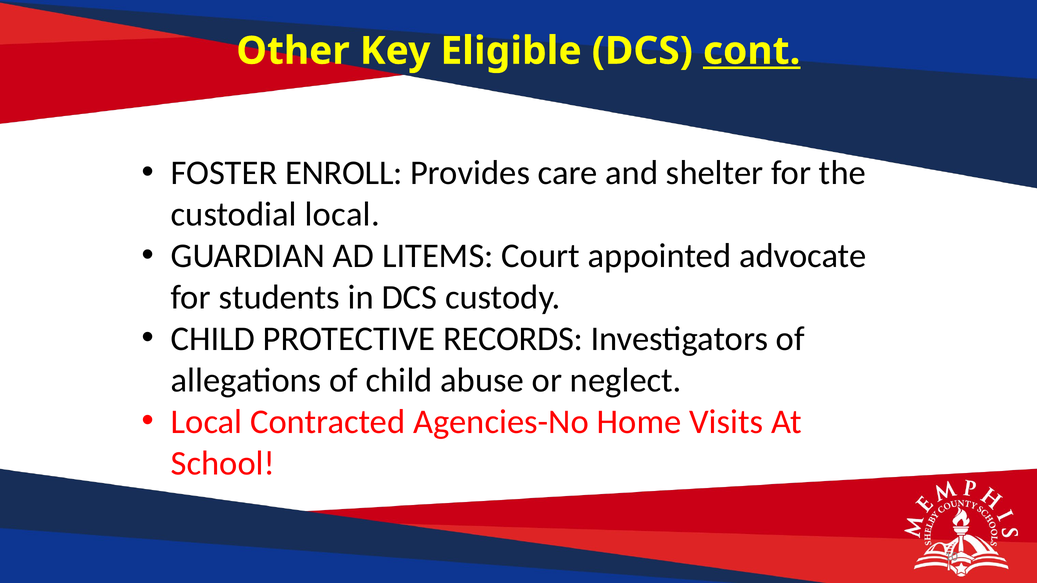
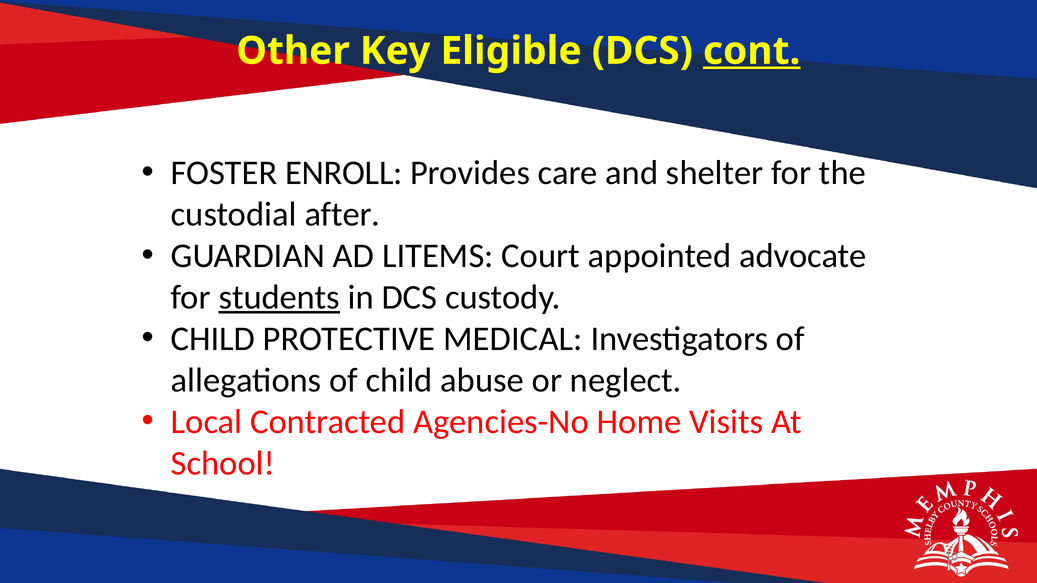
custodial local: local -> after (342, 215)
students underline: none -> present (279, 298)
RECORDS: RECORDS -> MEDICAL (513, 339)
